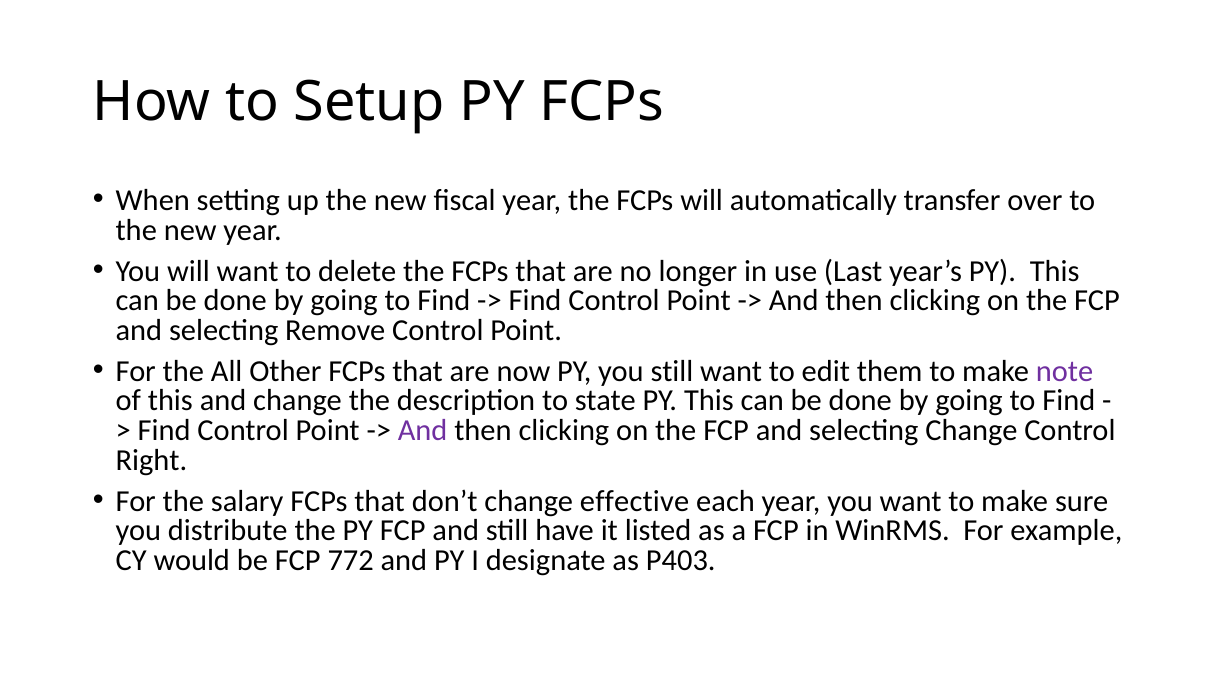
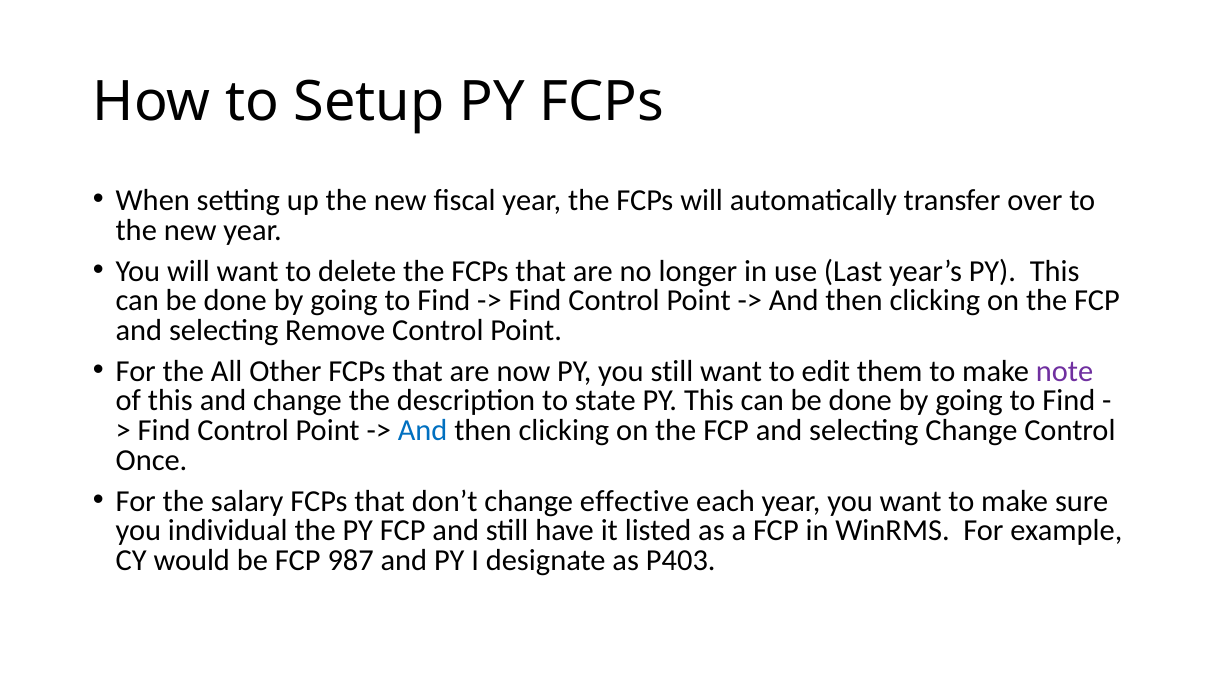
And colour: purple -> blue (423, 431)
Right: Right -> Once (152, 460)
distribute: distribute -> individual (228, 531)
772: 772 -> 987 (351, 560)
